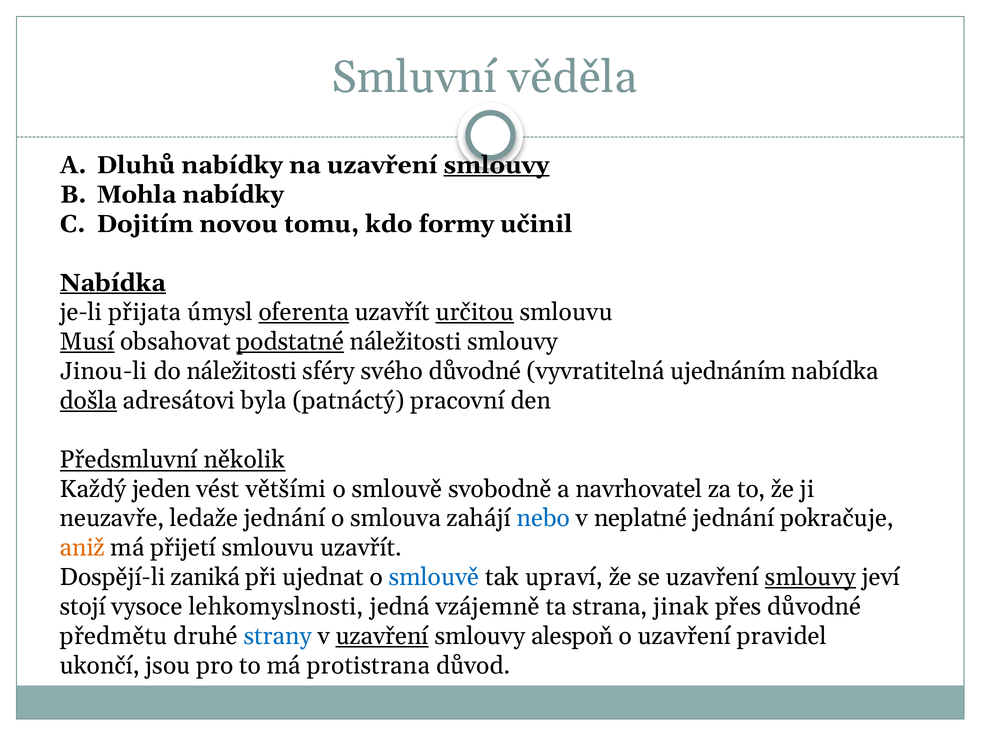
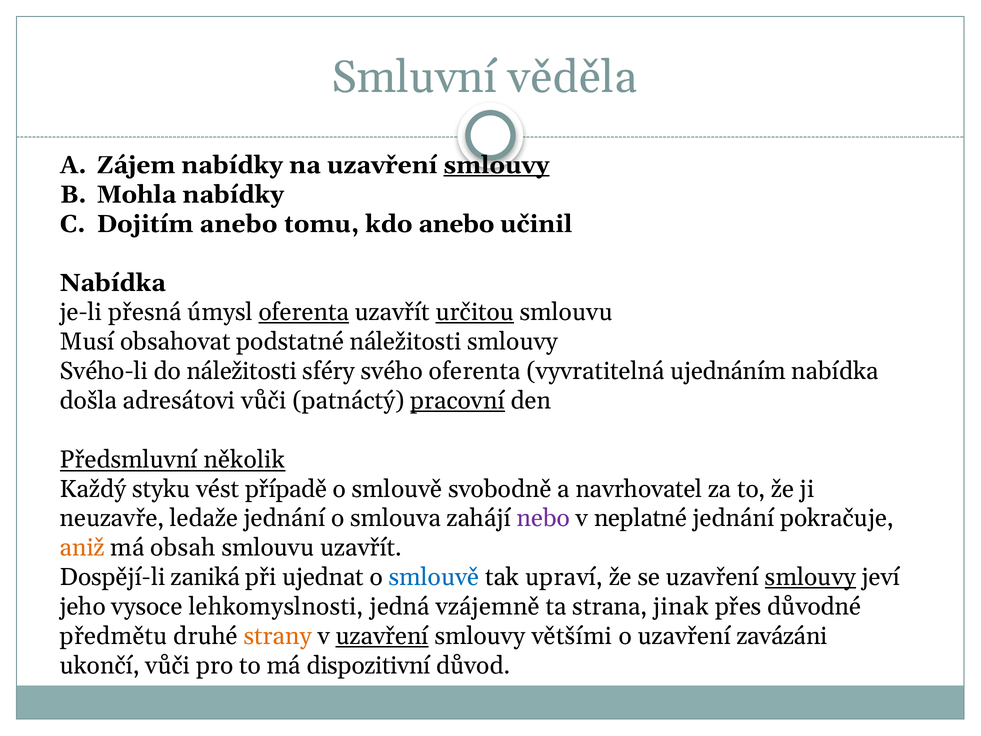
Dluhů: Dluhů -> Zájem (136, 165)
Dojitím novou: novou -> anebo (238, 224)
kdo formy: formy -> anebo (456, 224)
Nabídka underline: present -> none (113, 283)
přijata: přijata -> přesná (145, 312)
Musí underline: present -> none (87, 342)
podstatné underline: present -> none (290, 342)
Jinou-li: Jinou-li -> Svého-li (104, 371)
svého důvodné: důvodné -> oferenta (475, 371)
došla underline: present -> none (88, 400)
adresátovi byla: byla -> vůči (264, 400)
pracovní underline: none -> present (458, 400)
jeden: jeden -> styku (161, 489)
většími: většími -> případě (286, 489)
nebo colour: blue -> purple (543, 518)
přijetí: přijetí -> obsah (183, 548)
stojí: stojí -> jeho (83, 606)
strany colour: blue -> orange (278, 636)
alespoň: alespoň -> většími (572, 636)
pravidel: pravidel -> zavázáni (782, 636)
ukončí jsou: jsou -> vůči (168, 665)
protistrana: protistrana -> dispozitivní (369, 665)
